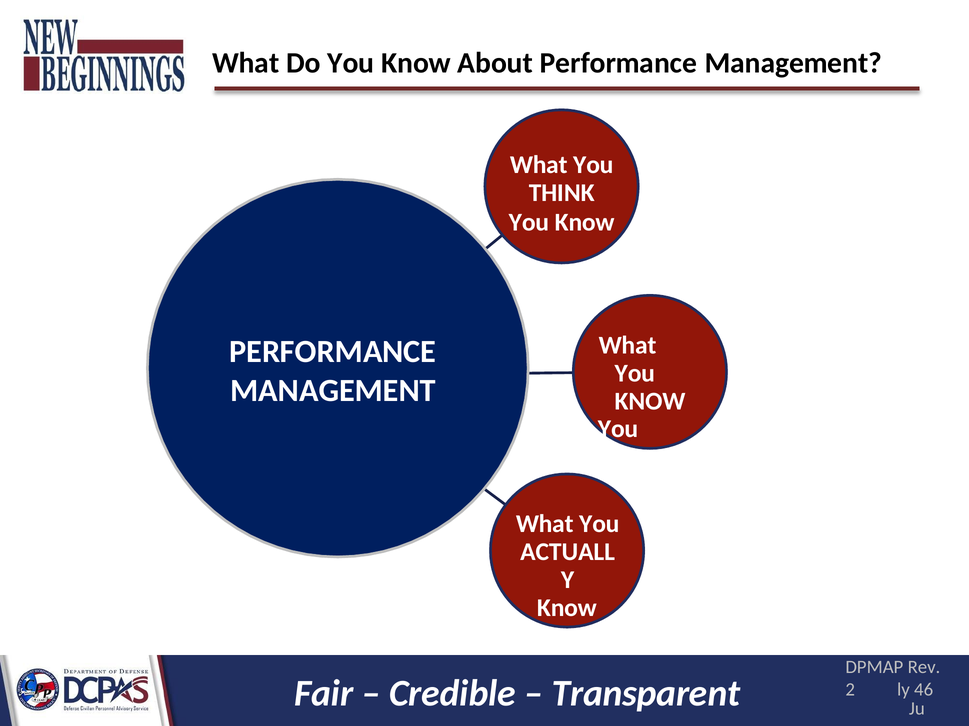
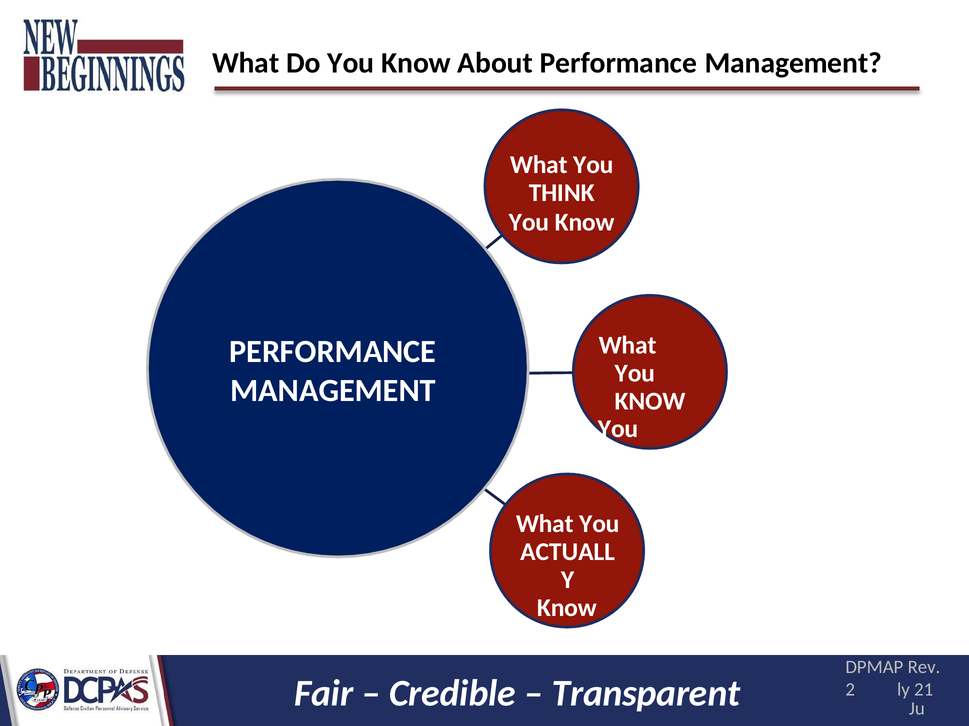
46: 46 -> 21 (924, 690)
